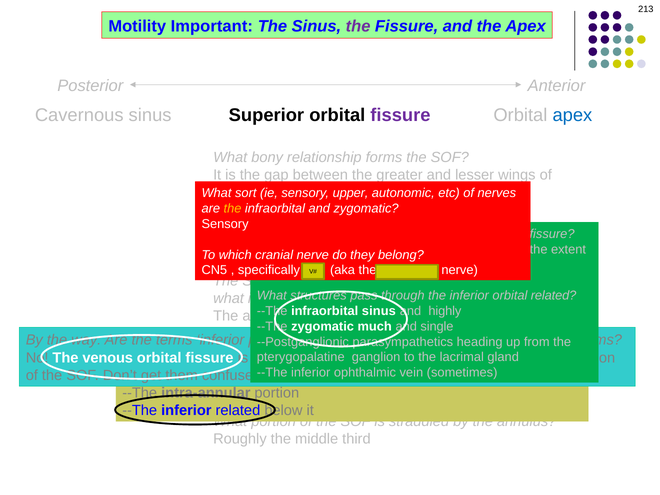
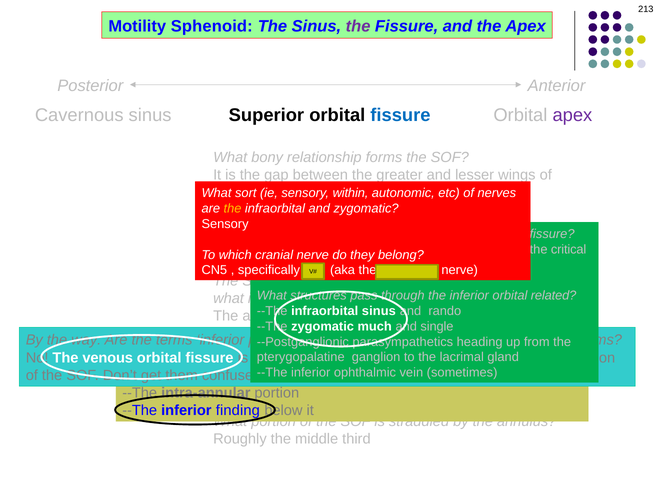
Motility Important: Important -> Sphenoid (212, 26)
fissure colour: purple -> blue (400, 115)
apex colour: blue -> purple (572, 115)
upper: upper -> within (350, 193)
extent: extent -> critical (569, 249)
highly: highly -> rando (445, 311)
inferior related: related -> finding (238, 410)
